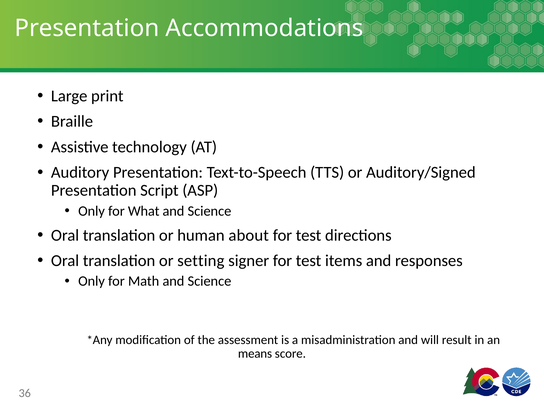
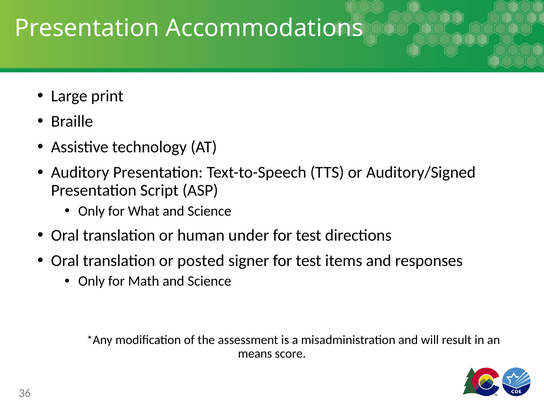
about: about -> under (249, 235)
setting: setting -> posted (201, 261)
